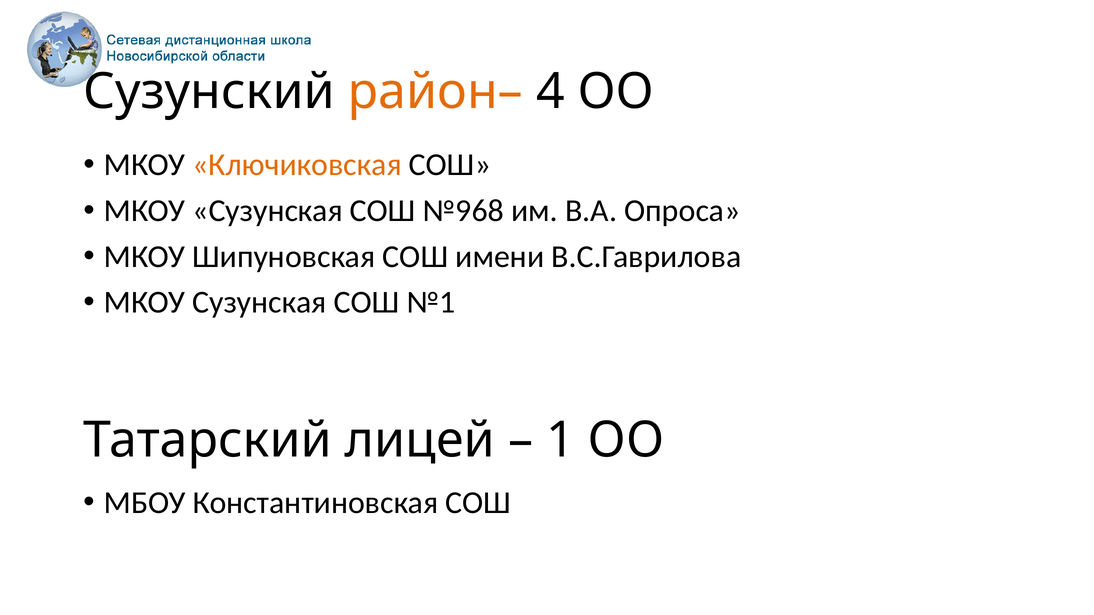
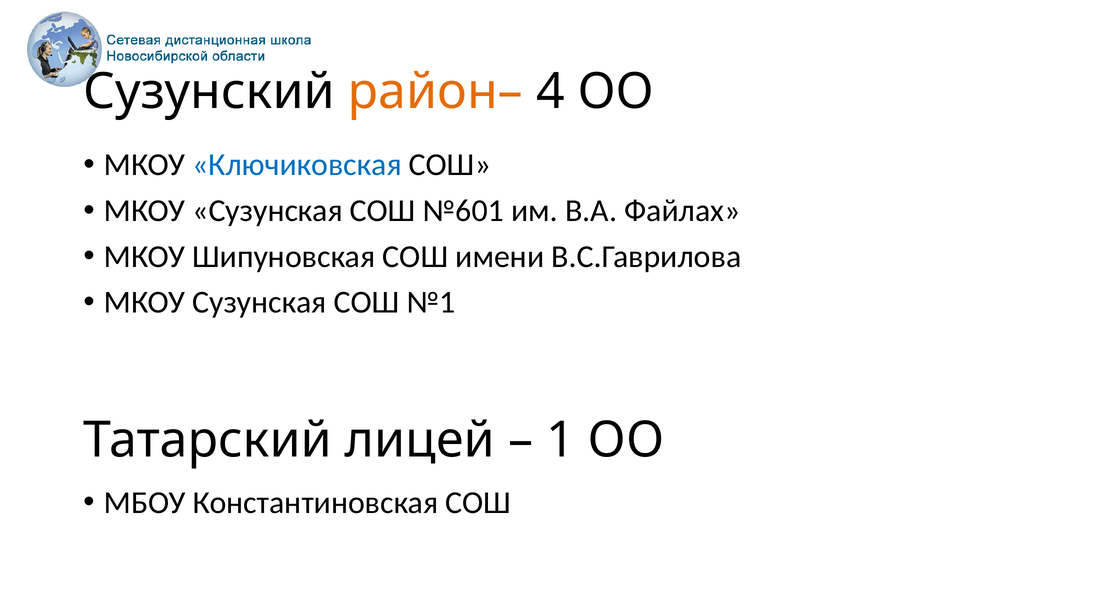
Ключиковская colour: orange -> blue (297, 165)
№968: №968 -> №601 (463, 211)
Опроса: Опроса -> Файлах (682, 211)
